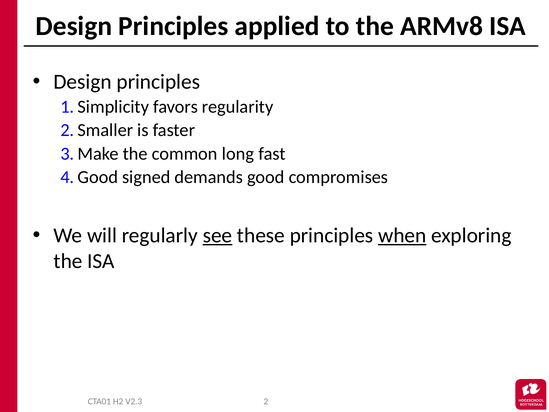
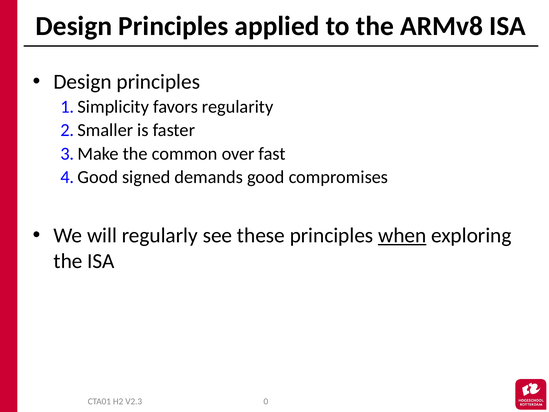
long: long -> over (238, 154)
see underline: present -> none (217, 235)
2: 2 -> 0 (266, 401)
